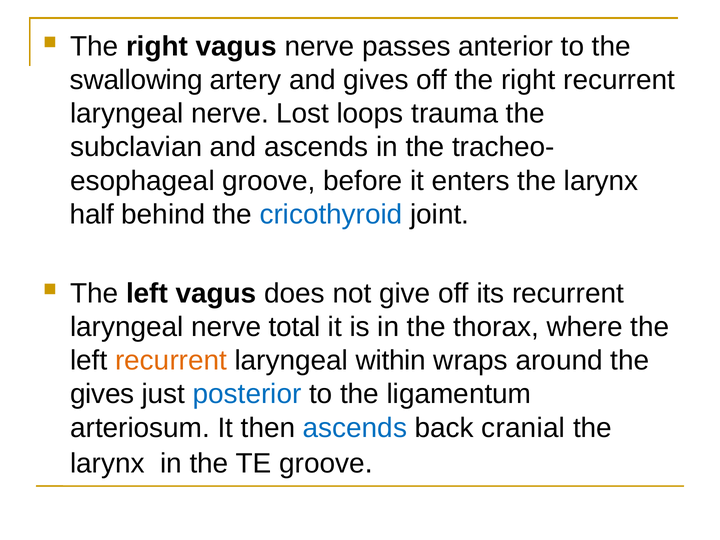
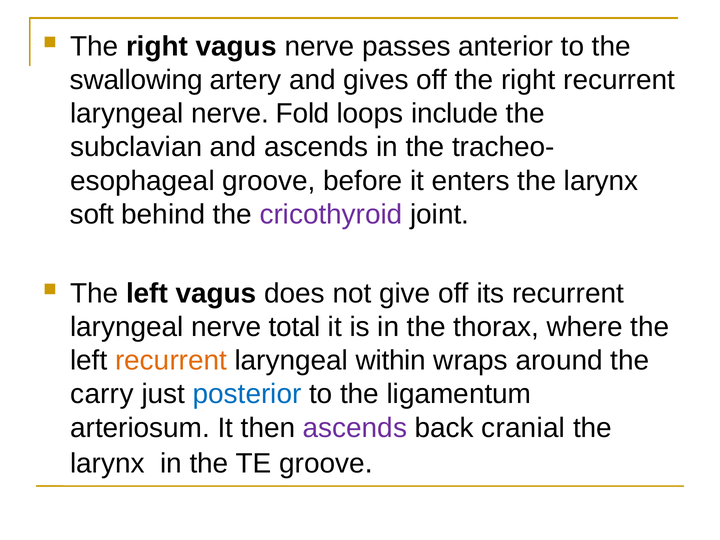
Lost: Lost -> Fold (303, 114)
trauma: trauma -> include (455, 114)
half: half -> soft (92, 214)
cricothyroid colour: blue -> purple (331, 214)
gives: gives -> carry (102, 394)
ascends colour: blue -> purple (355, 428)
